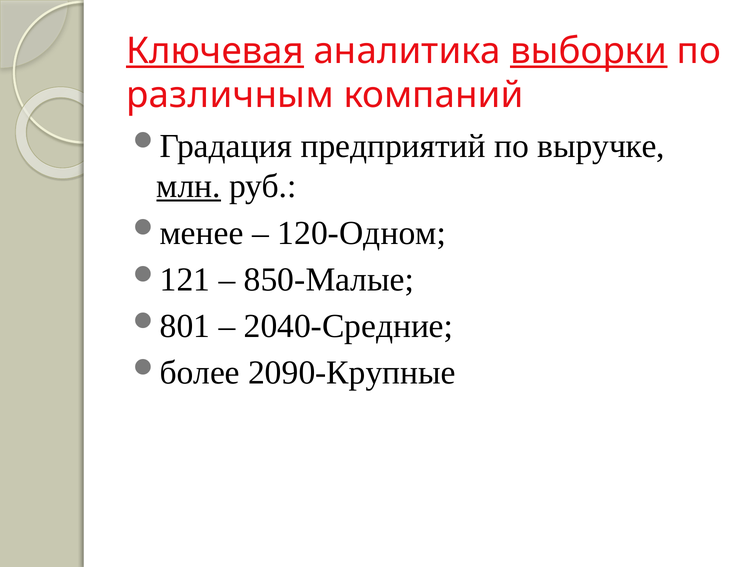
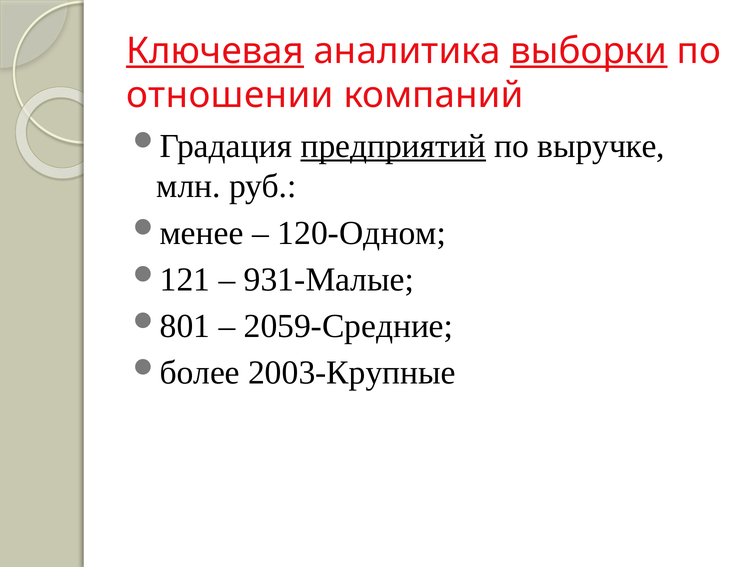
различным: различным -> отношении (230, 95)
предприятий underline: none -> present (393, 146)
млн underline: present -> none (189, 186)
850-Малые: 850-Малые -> 931-Малые (329, 280)
2040-Средние: 2040-Средние -> 2059-Средние (348, 326)
2090-Крупные: 2090-Крупные -> 2003-Крупные (352, 373)
